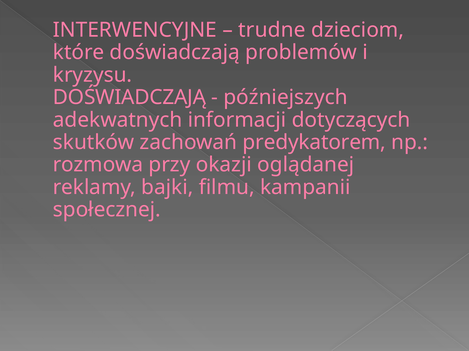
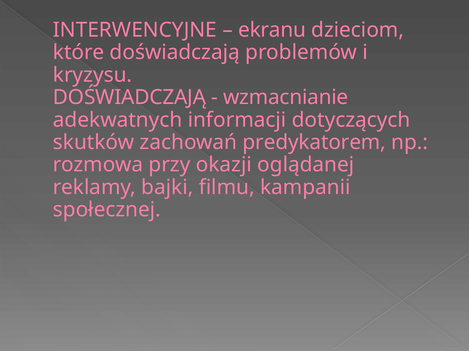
trudne: trudne -> ekranu (272, 30)
późniejszych: późniejszych -> wzmacnianie (286, 98)
